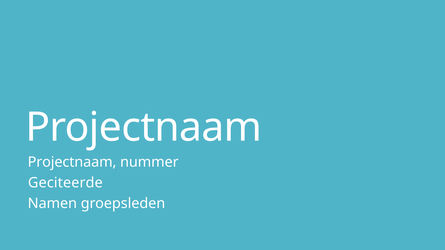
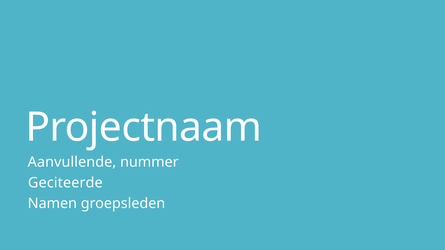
Projectnaam: Projectnaam -> Aanvullende (72, 162)
